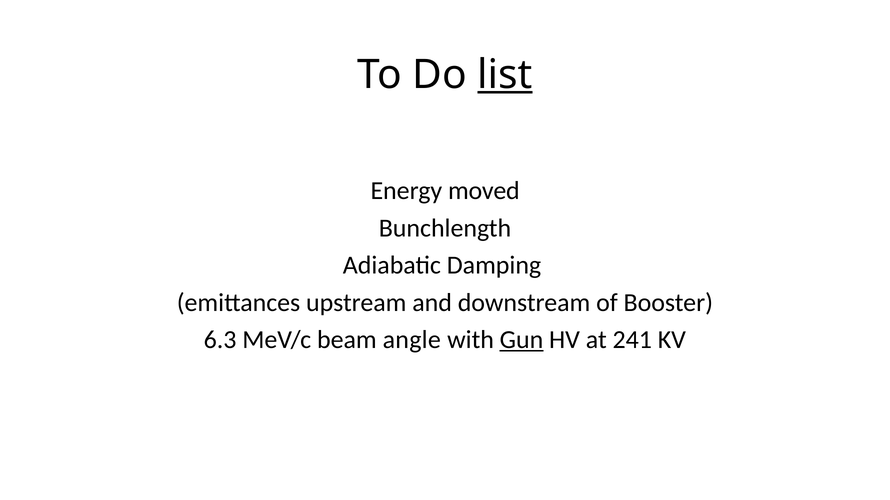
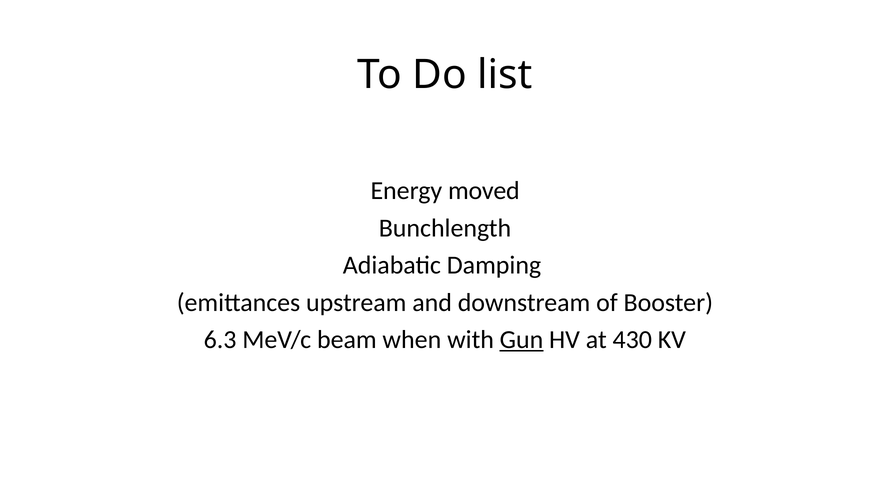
list underline: present -> none (505, 75)
angle: angle -> when (412, 340)
241: 241 -> 430 (632, 340)
